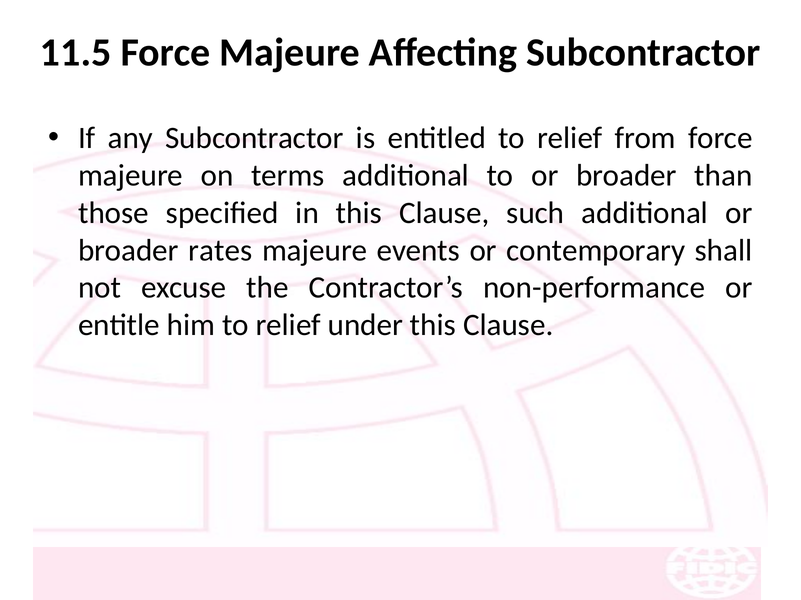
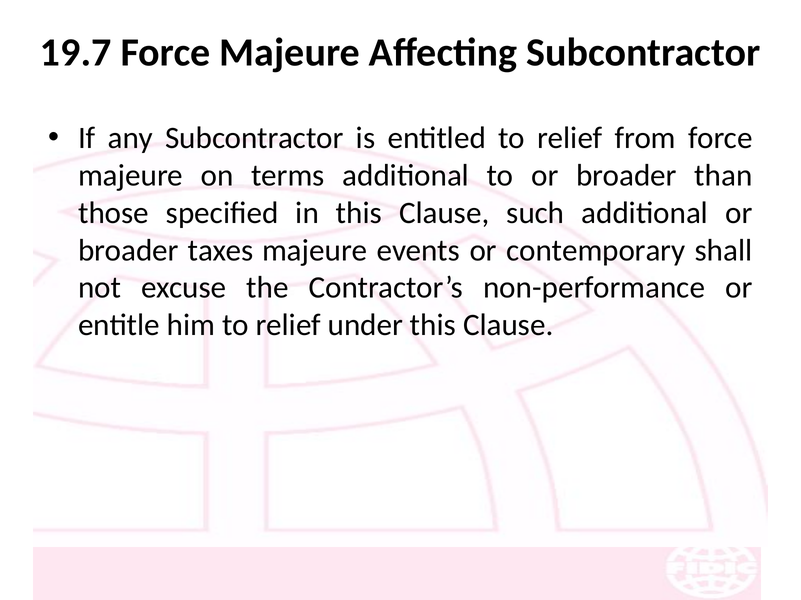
11.5: 11.5 -> 19.7 (76, 53)
rates: rates -> taxes (221, 251)
